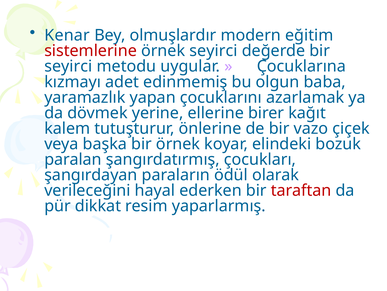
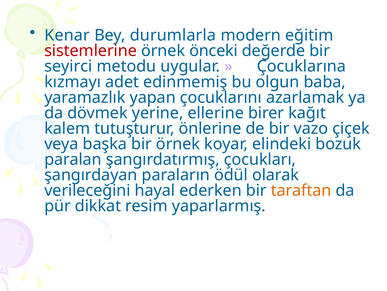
olmuşlardır: olmuşlardır -> durumlarla (173, 35)
örnek seyirci: seyirci -> önceki (214, 51)
taraftan colour: red -> orange (301, 190)
